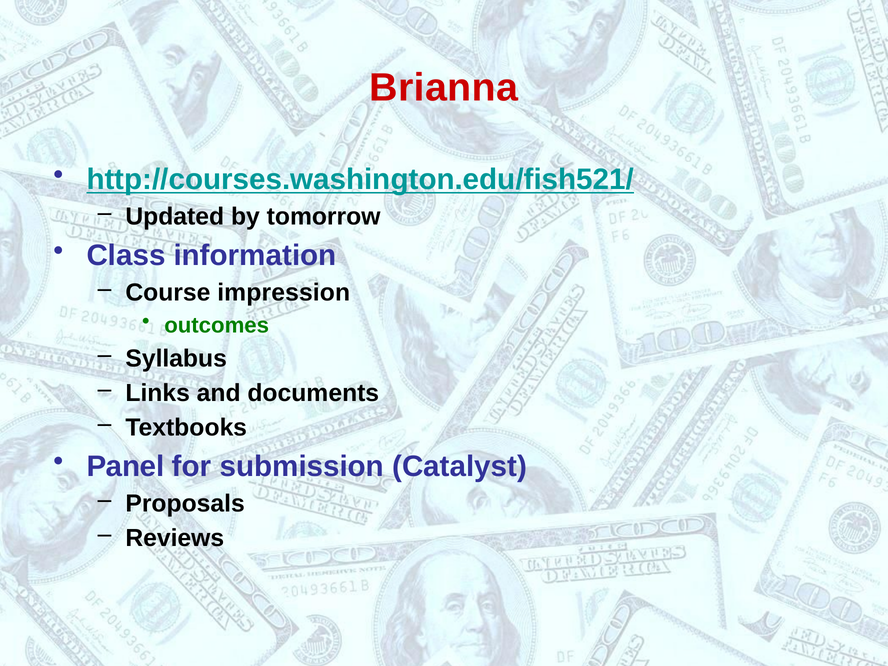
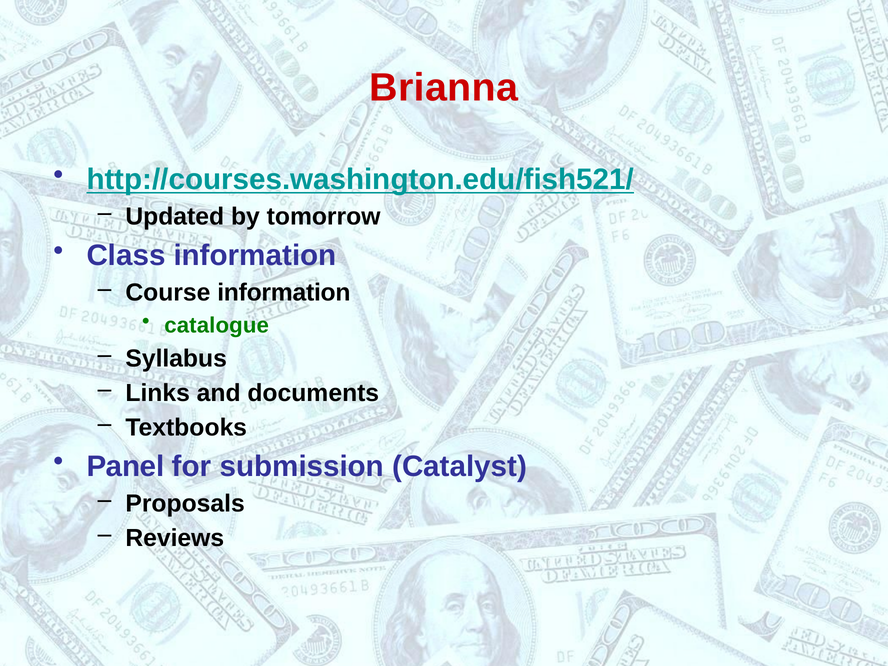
Course impression: impression -> information (284, 293)
outcomes: outcomes -> catalogue (217, 325)
